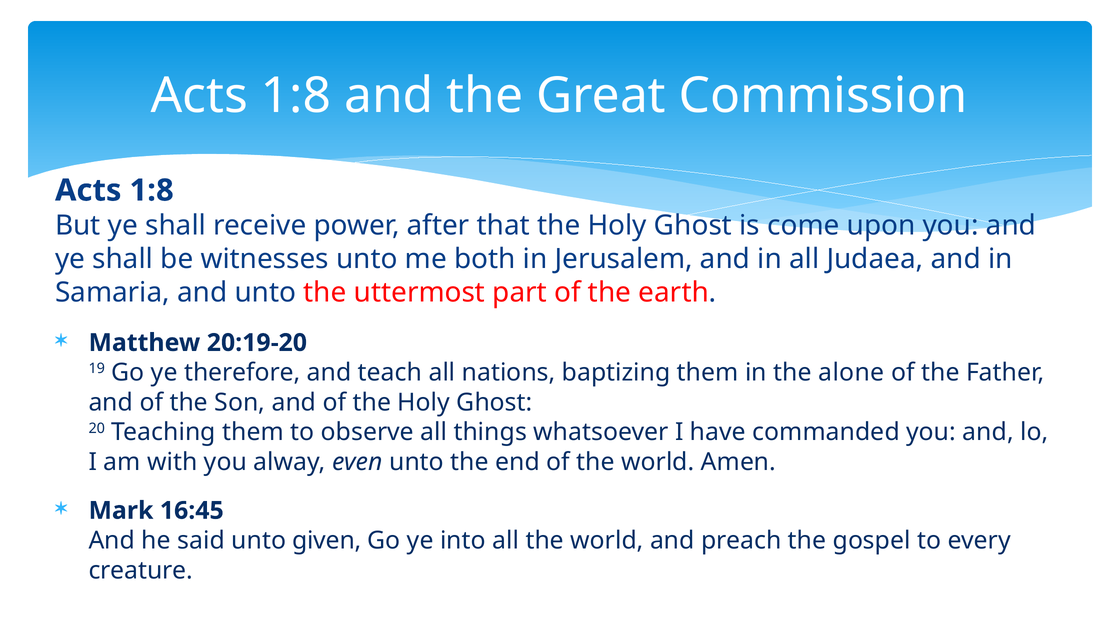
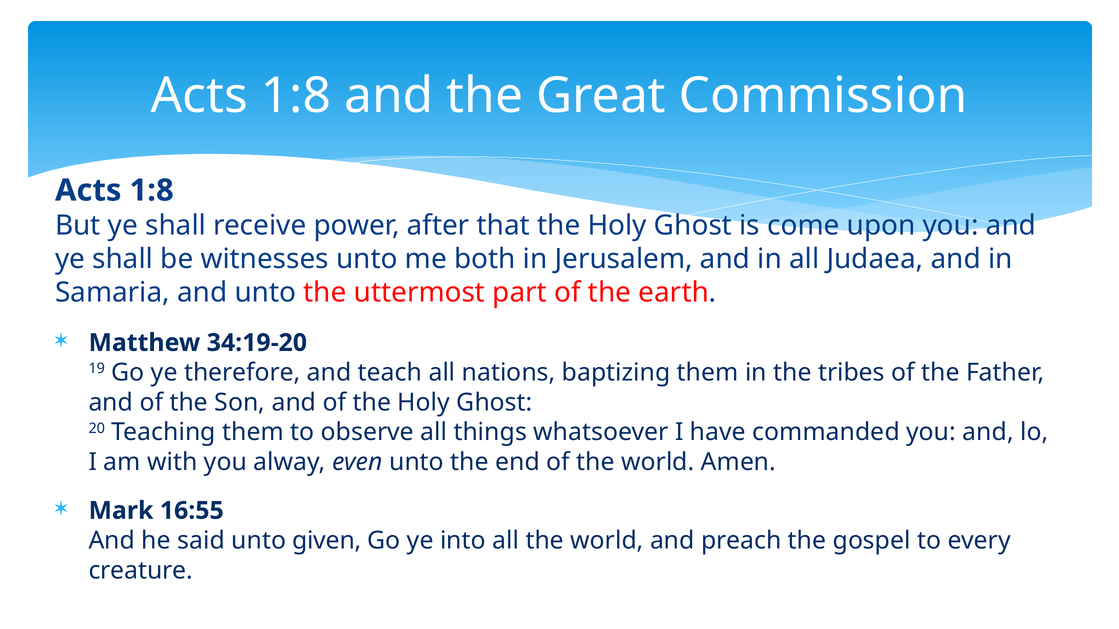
20:19-20: 20:19-20 -> 34:19-20 (257, 343)
alone: alone -> tribes (851, 373)
16:45: 16:45 -> 16:55 (192, 511)
